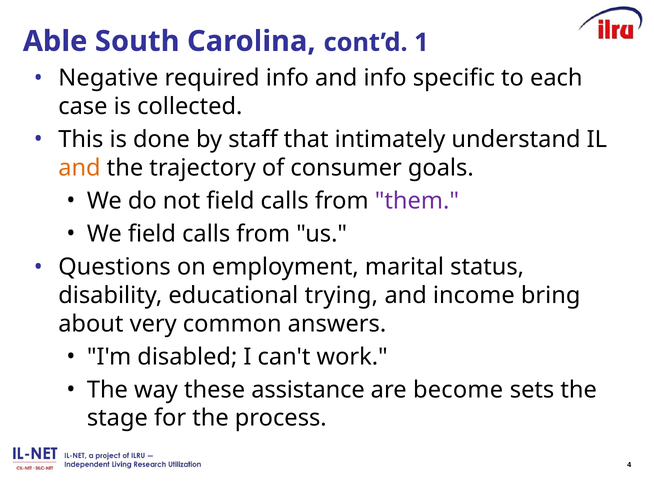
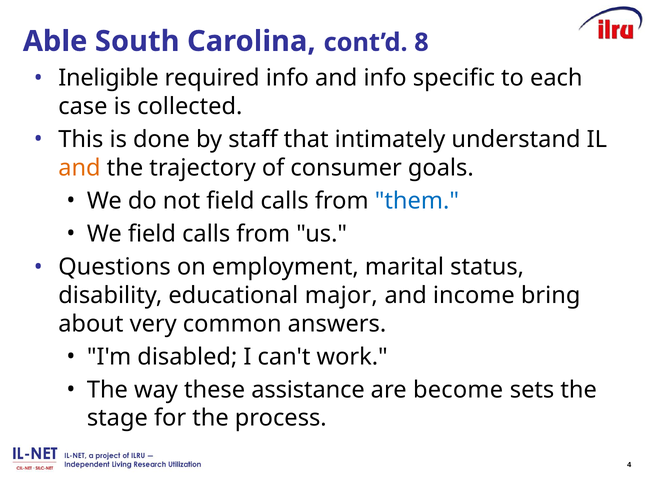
1: 1 -> 8 (421, 42)
Negative: Negative -> Ineligible (109, 78)
them colour: purple -> blue (417, 201)
trying: trying -> major (341, 295)
